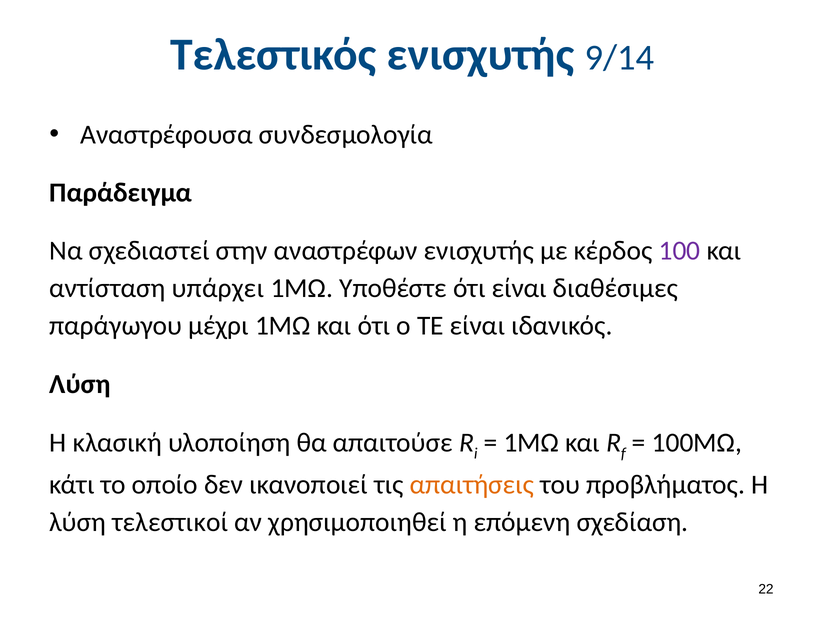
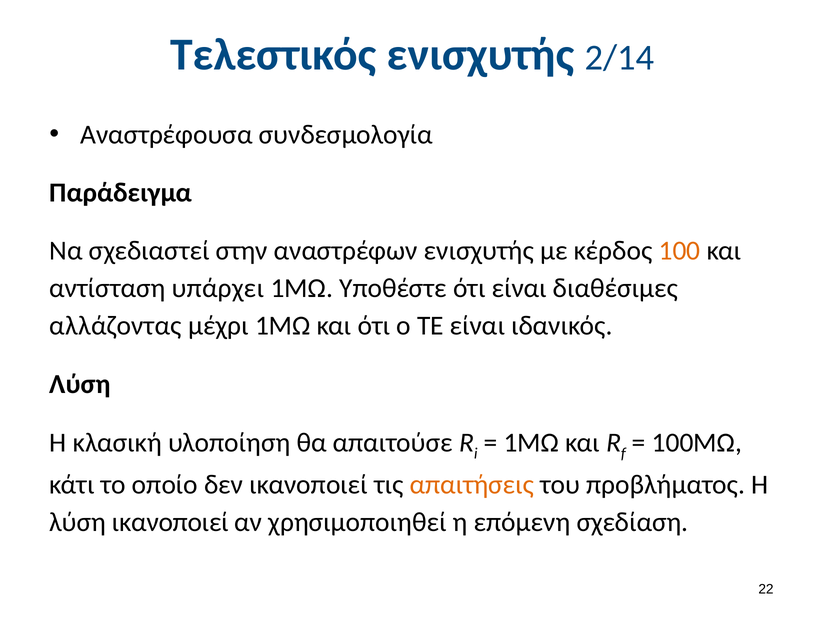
9/14: 9/14 -> 2/14 (620, 58)
100 colour: purple -> orange (679, 251)
παράγωγου: παράγωγου -> αλλάζοντας (116, 326)
λύση τελεστικοί: τελεστικοί -> ικανοποιεί (170, 522)
